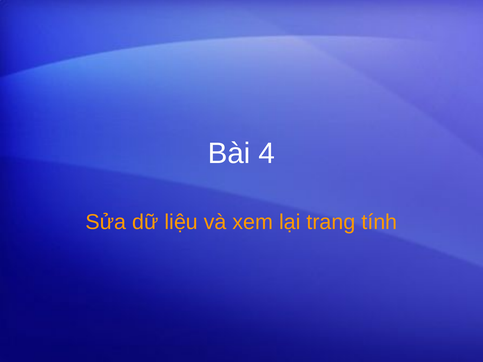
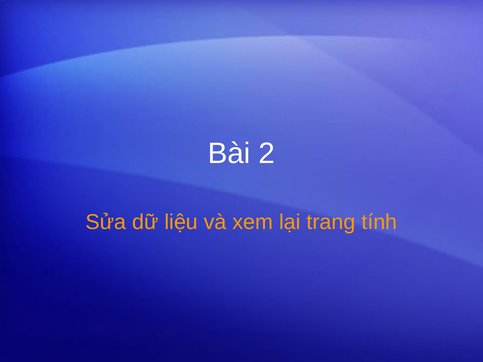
4: 4 -> 2 (267, 153)
